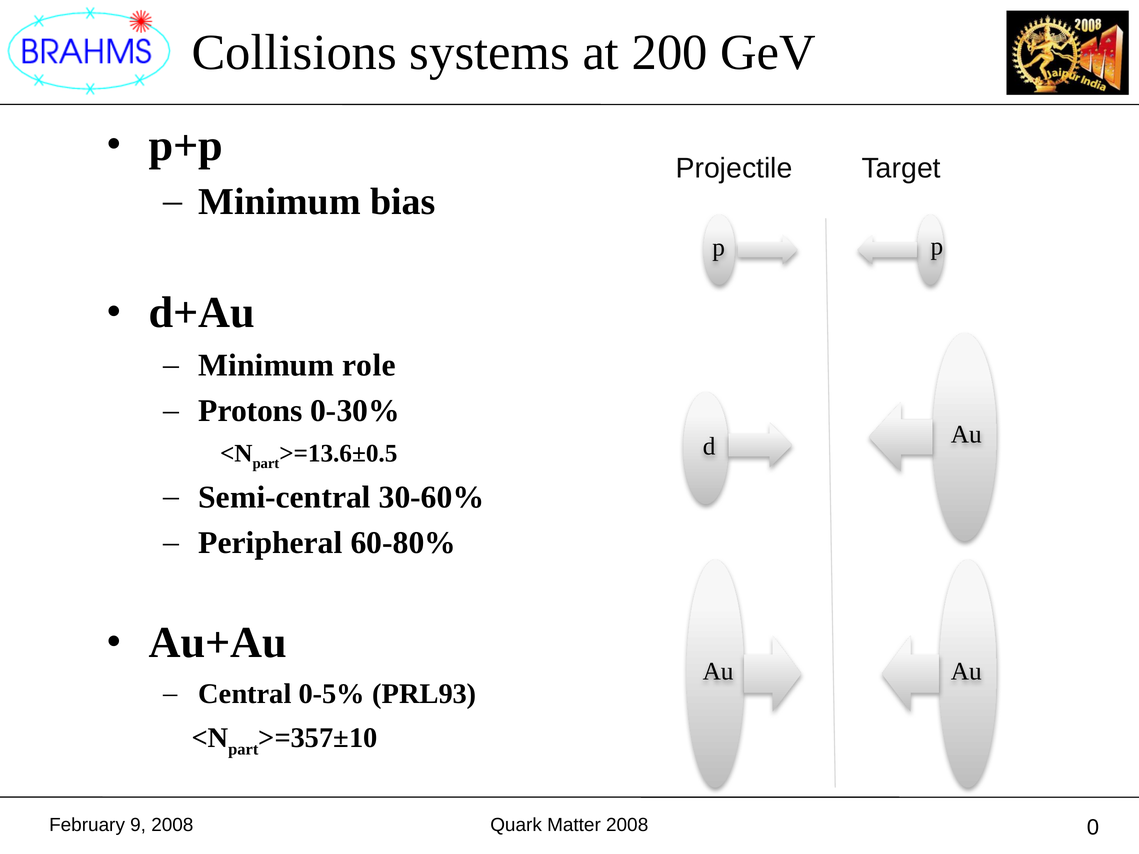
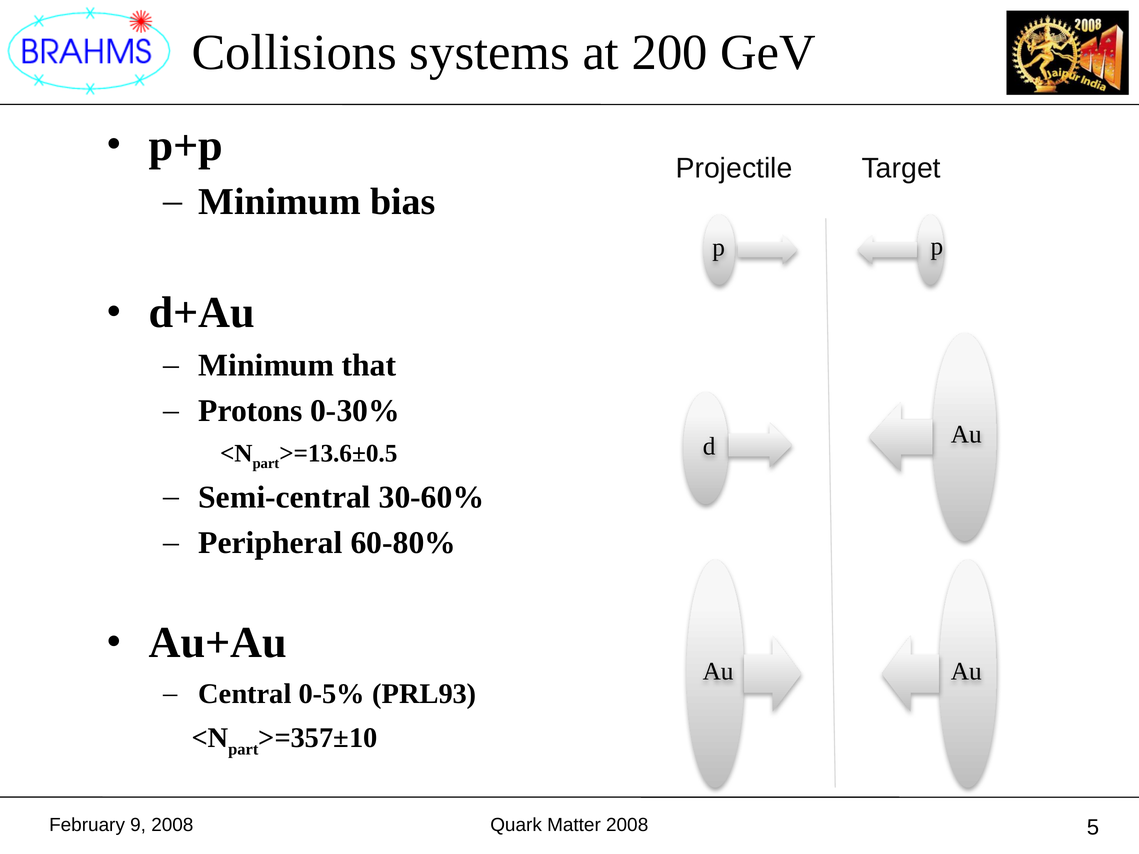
role: role -> that (369, 365)
0: 0 -> 5 (1093, 827)
